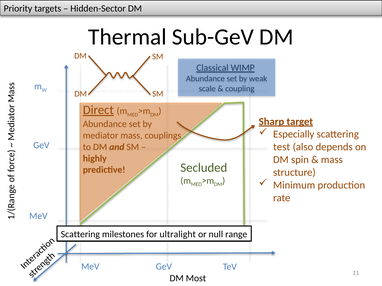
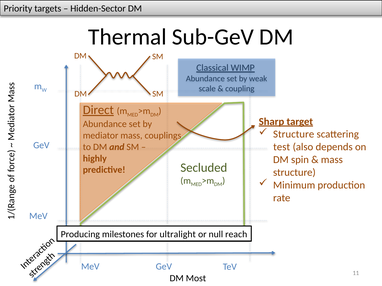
Especially: Especially -> Structure (294, 134)
Scattering: Scattering -> Producing (80, 235)
range: range -> reach (236, 235)
